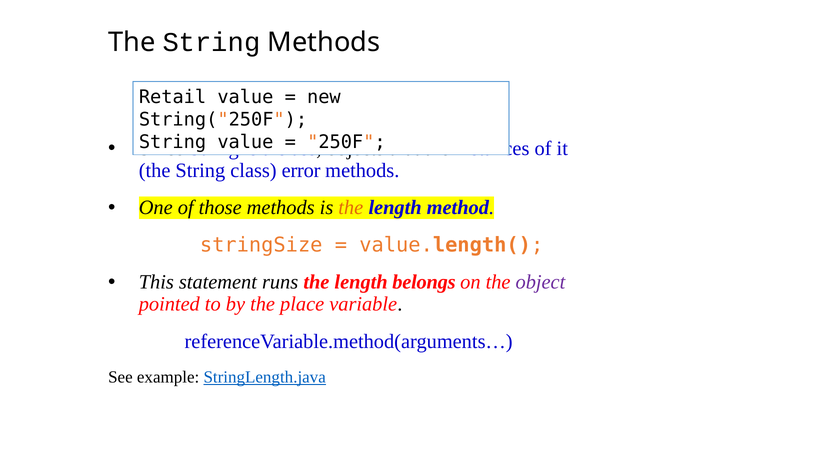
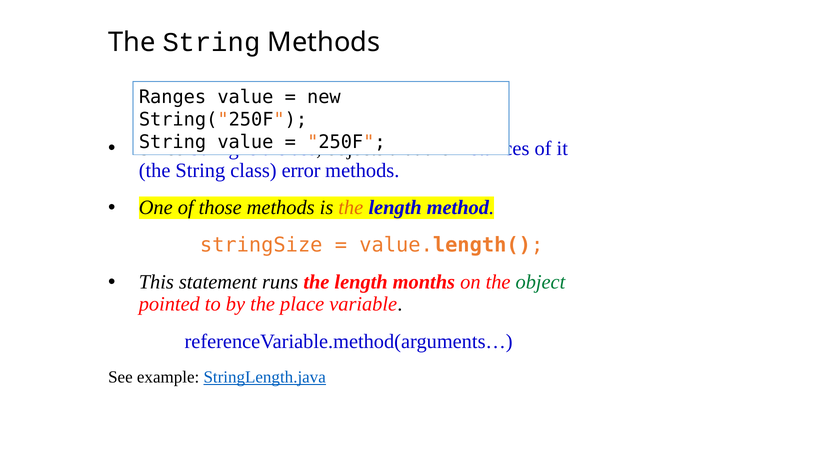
Retail: Retail -> Ranges (173, 97)
belongs: belongs -> months (424, 283)
object colour: purple -> green (540, 283)
